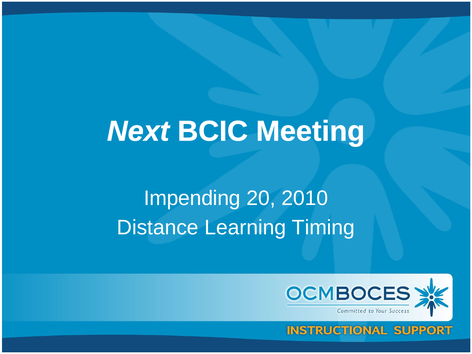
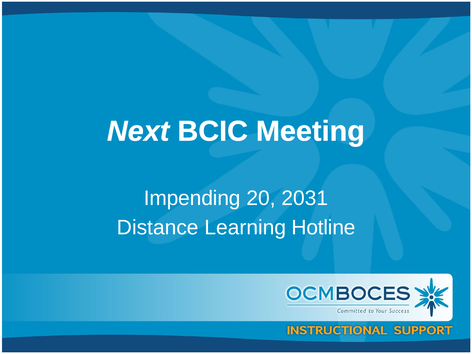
2010: 2010 -> 2031 (305, 198)
Timing: Timing -> Hotline (323, 228)
